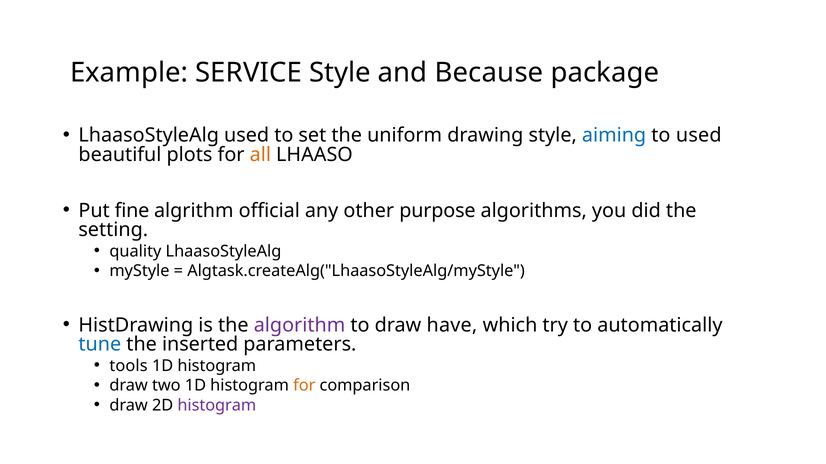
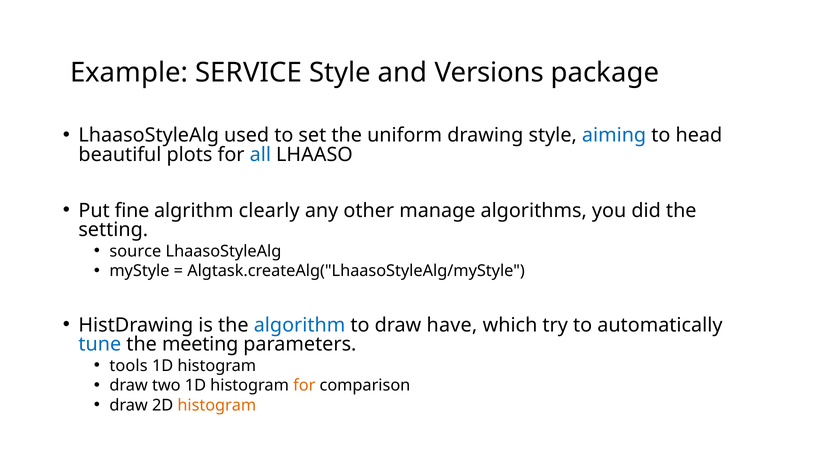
Because: Because -> Versions (489, 73)
to used: used -> head (699, 136)
all colour: orange -> blue (260, 155)
official: official -> clearly (269, 211)
purpose: purpose -> manage (437, 211)
quality: quality -> source (135, 252)
algorithm colour: purple -> blue (300, 326)
inserted: inserted -> meeting (200, 345)
histogram colour: purple -> orange (217, 406)
